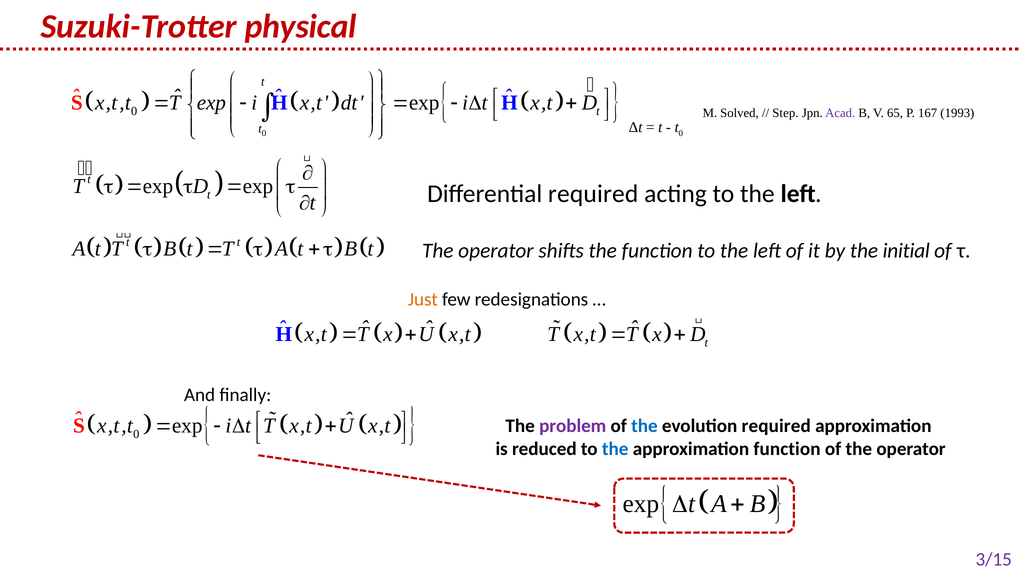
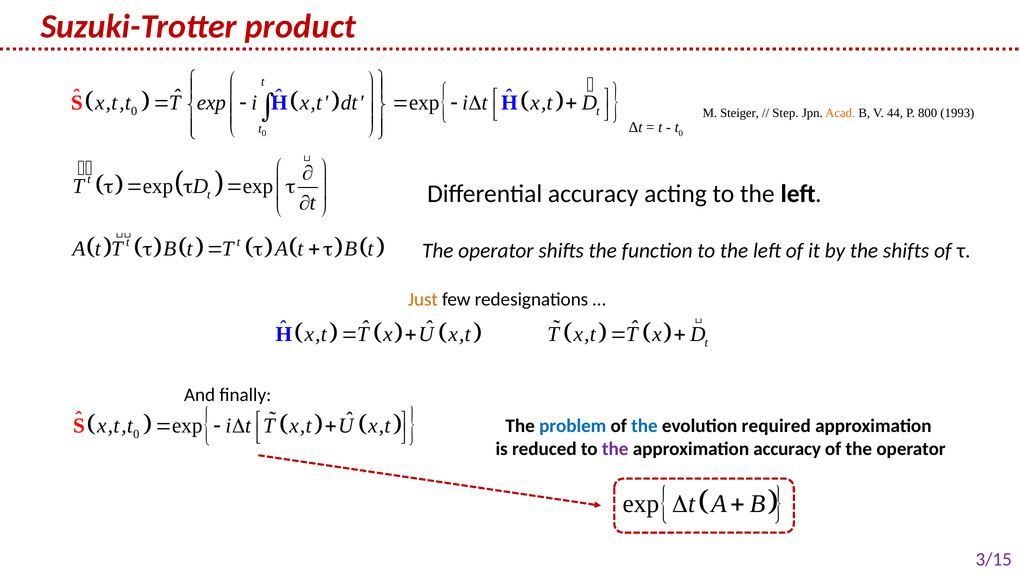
physical: physical -> product (300, 27)
Solved: Solved -> Steiger (740, 113)
Acad colour: purple -> orange (840, 113)
65: 65 -> 44 (895, 113)
167: 167 -> 800 (928, 113)
Differential required: required -> accuracy (593, 193)
the initial: initial -> shifts (906, 251)
problem colour: purple -> blue (573, 426)
the colour: blue -> purple (615, 449)
approximation function: function -> accuracy (787, 449)
